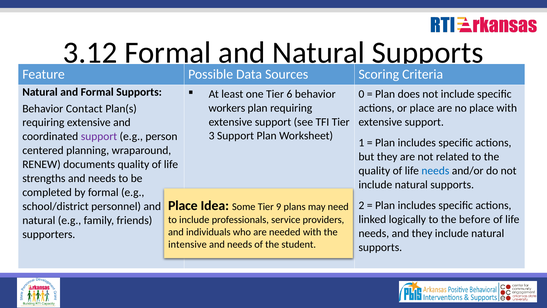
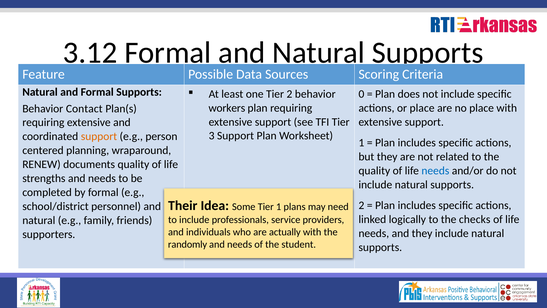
Tier 6: 6 -> 2 (289, 94)
support colour: purple -> orange (99, 136)
Place: Place -> Their (183, 206)
Tier 9: 9 -> 1 (279, 207)
before: before -> checks (475, 219)
needed: needed -> actually (285, 232)
intensive: intensive -> randomly (188, 244)
